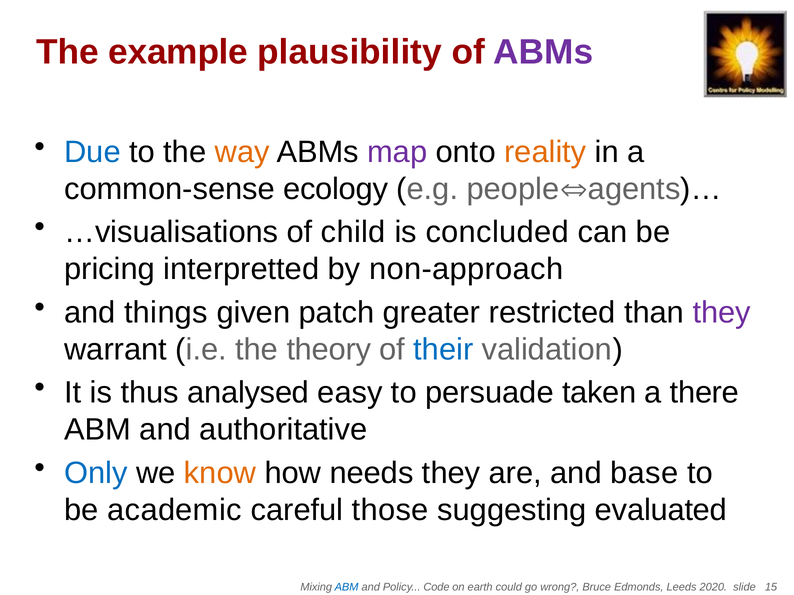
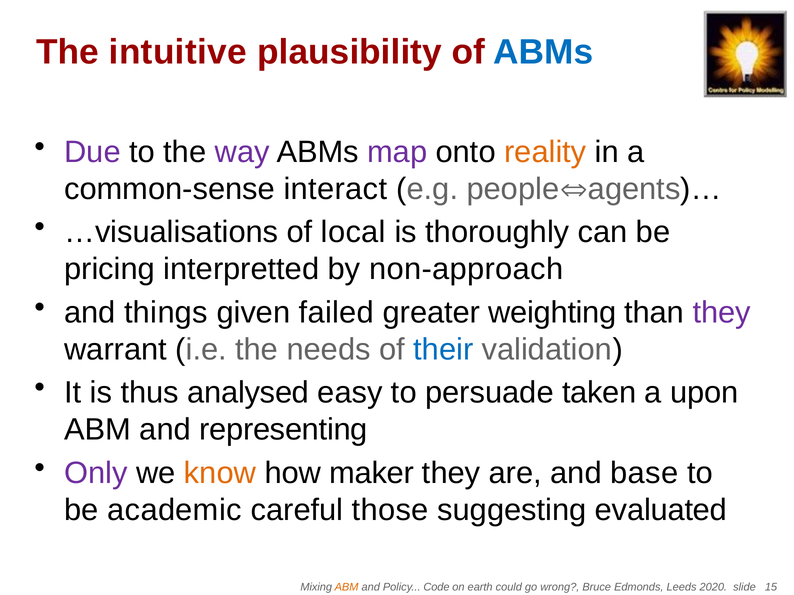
example: example -> intuitive (178, 52)
ABMs colour: purple -> blue (543, 52)
Due colour: blue -> purple (92, 152)
way colour: orange -> purple (242, 152)
ecology: ecology -> interact (335, 189)
child: child -> local (353, 232)
concluded: concluded -> thoroughly (497, 232)
patch: patch -> failed (336, 313)
restricted: restricted -> weighting (552, 313)
theory: theory -> needs (329, 350)
there: there -> upon (704, 393)
authoritative: authoritative -> representing (284, 430)
Only colour: blue -> purple (96, 473)
needs: needs -> maker (372, 473)
ABM colour: blue -> orange (347, 588)
